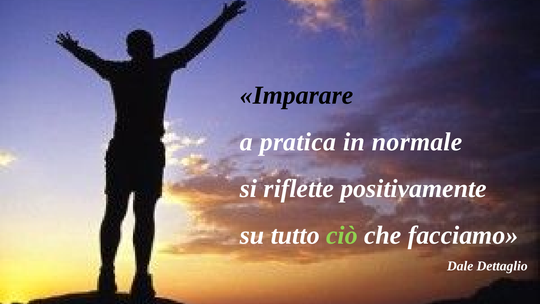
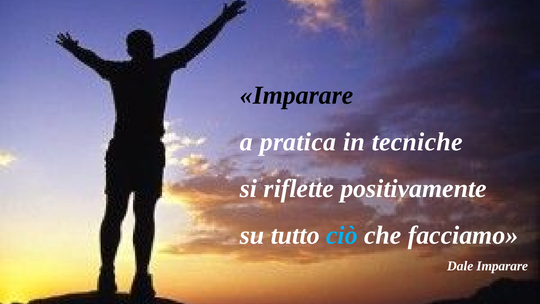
normale: normale -> tecniche (417, 142)
ciò colour: light green -> light blue (342, 235)
Dale Dettaglio: Dettaglio -> Imparare (502, 266)
